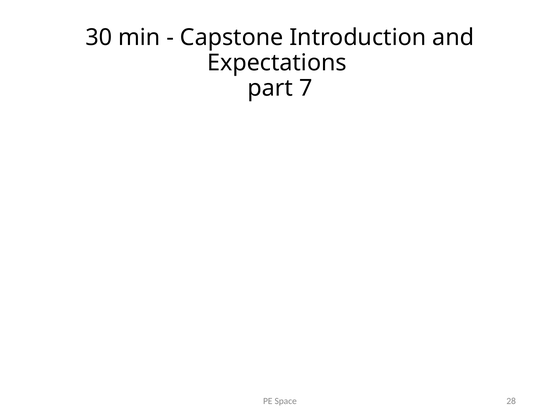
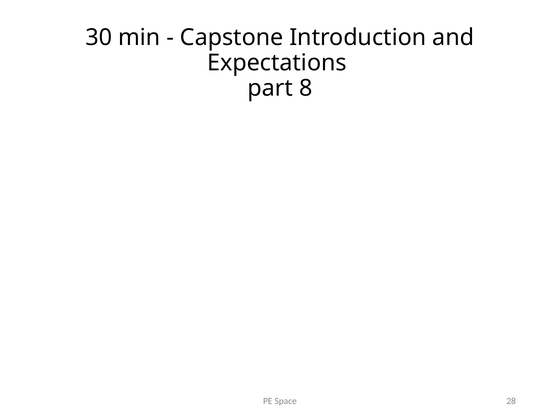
7: 7 -> 8 (306, 88)
